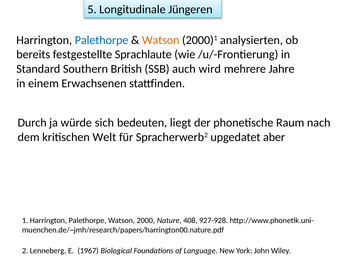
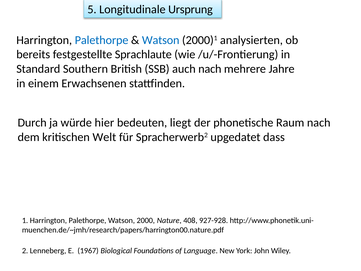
Jüngeren: Jüngeren -> Ursprung (190, 10)
Watson colour: orange -> blue (161, 40)
auch wird: wird -> nach (210, 69)
sich: sich -> hier (104, 122)
aber: aber -> dass (274, 137)
